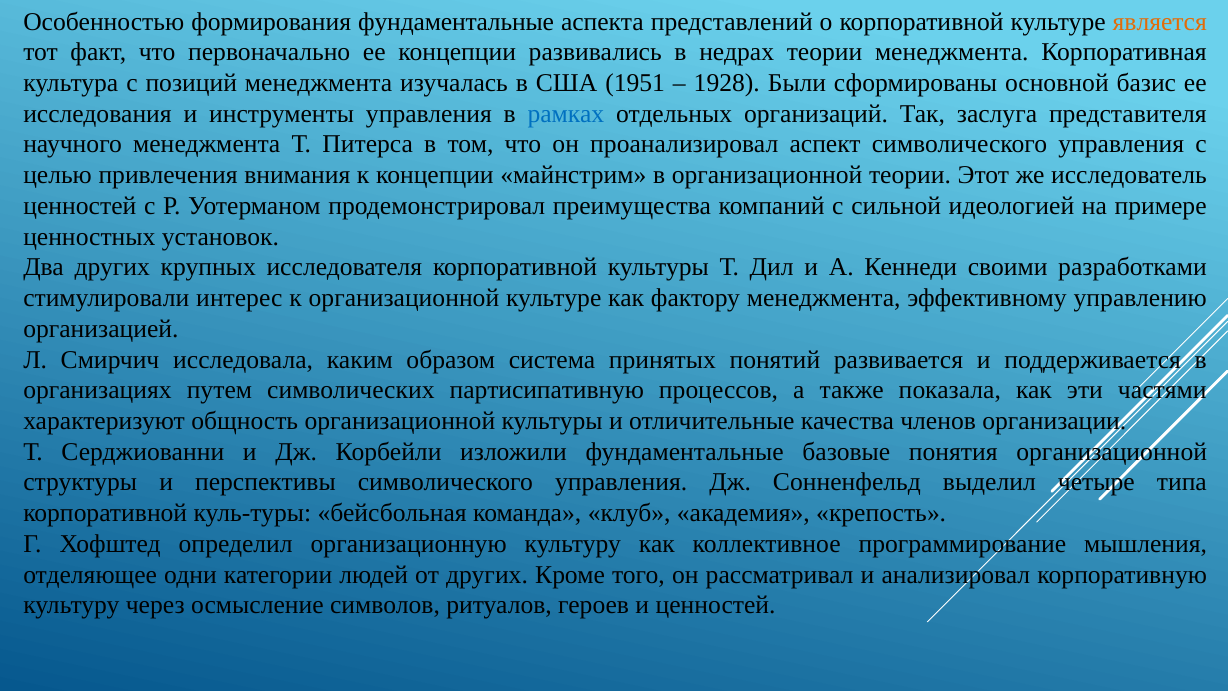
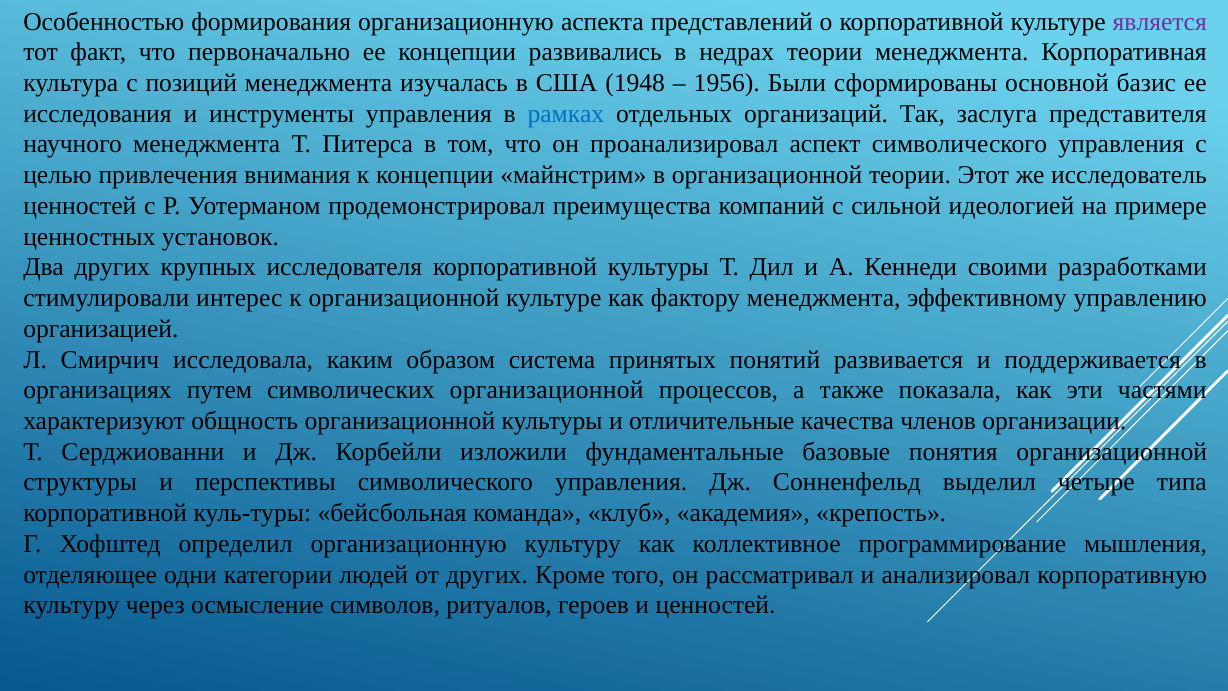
формирования фундаментальные: фундаментальные -> организационную (456, 22)
является colour: orange -> purple (1160, 22)
1951: 1951 -> 1948 (635, 83)
1928: 1928 -> 1956 (727, 83)
символических партисипативную: партисипативную -> организационной (547, 390)
